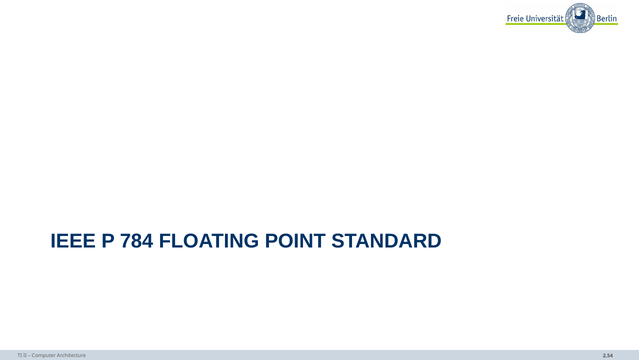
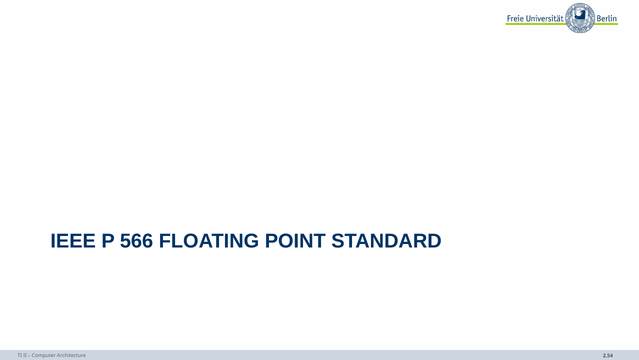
784: 784 -> 566 (137, 241)
